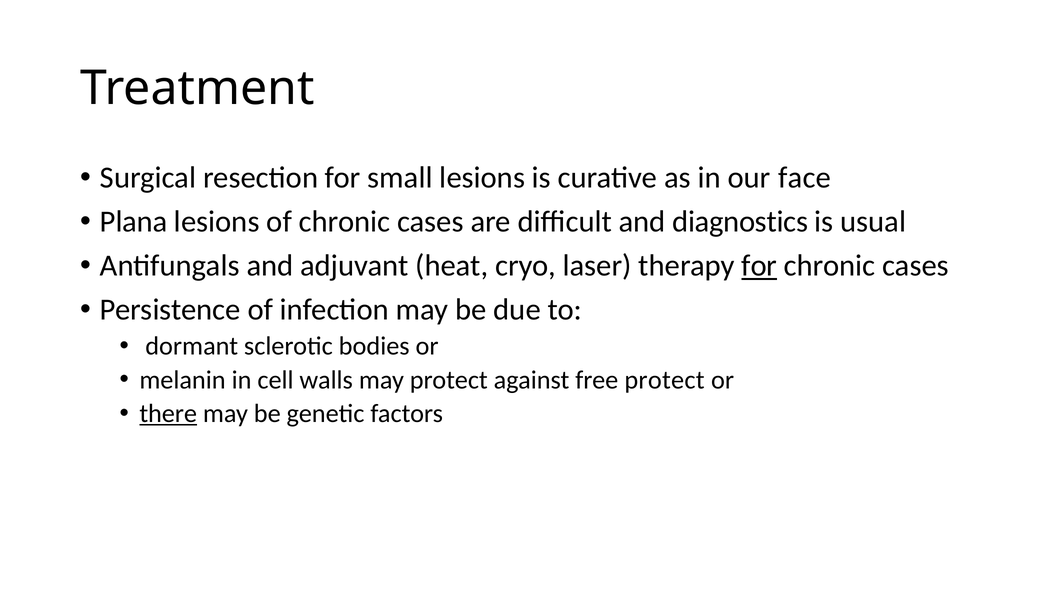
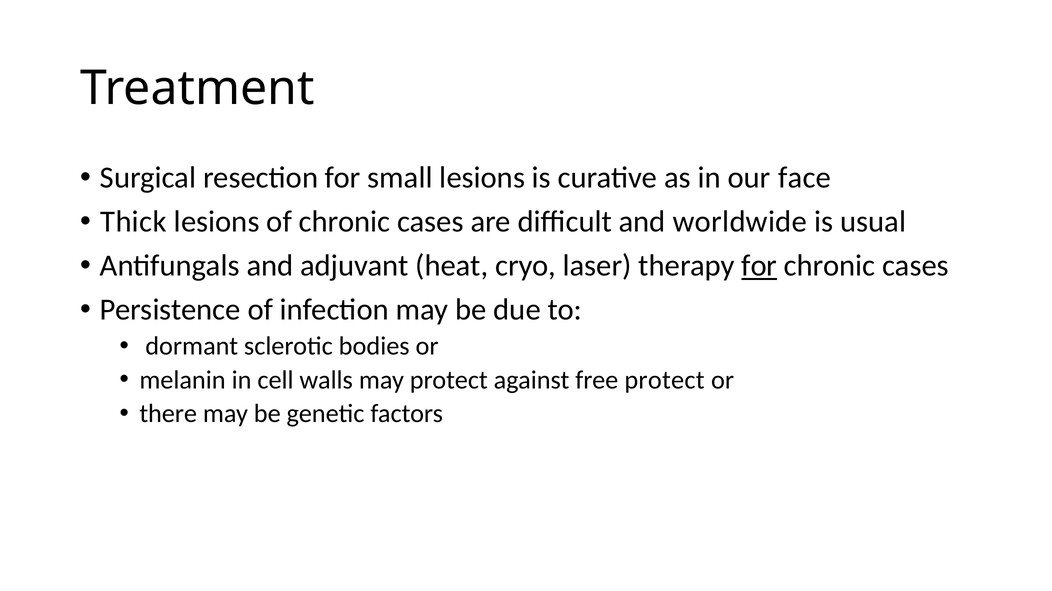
Plana: Plana -> Thick (133, 222)
diagnostics: diagnostics -> worldwide (740, 222)
there underline: present -> none (168, 414)
